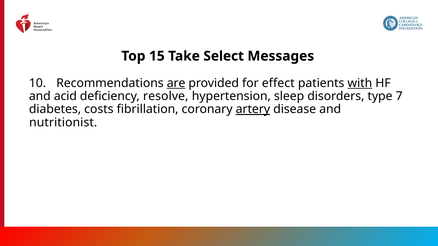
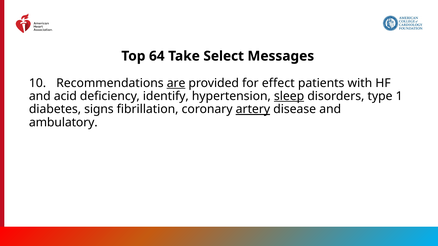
15: 15 -> 64 (157, 56)
with underline: present -> none (360, 83)
resolve: resolve -> identify (166, 96)
sleep underline: none -> present (289, 96)
7: 7 -> 1 (399, 96)
costs: costs -> signs (99, 109)
nutritionist: nutritionist -> ambulatory (63, 123)
